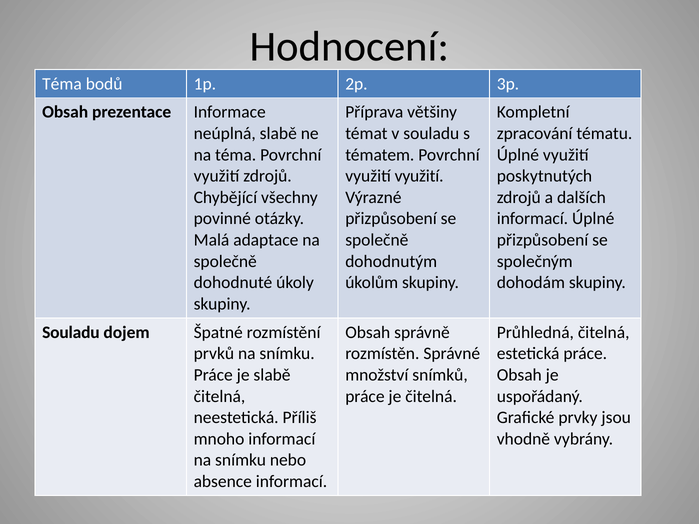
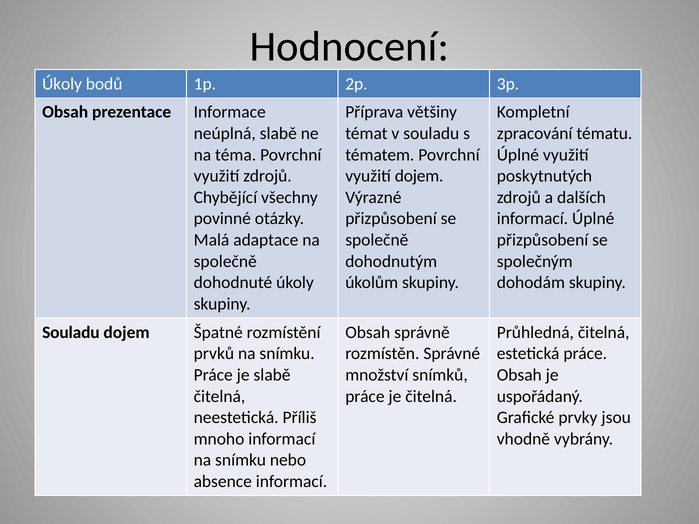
Téma: Téma -> Úkoly (62, 84)
využití využití: využití -> dojem (419, 176)
